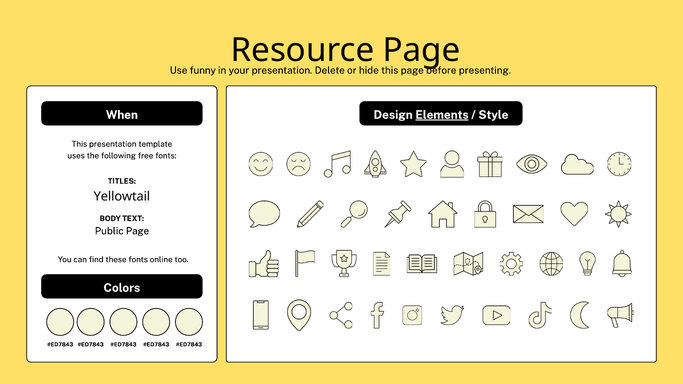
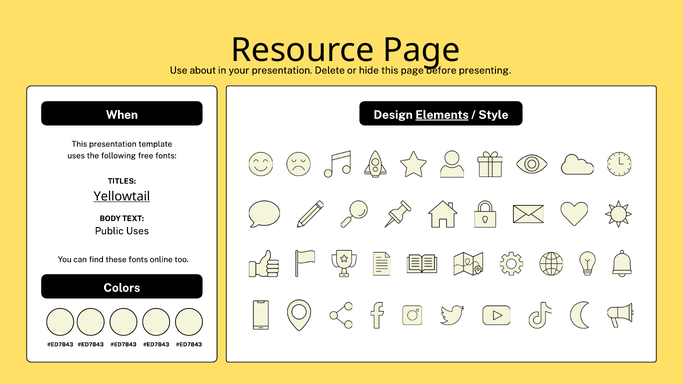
funny: funny -> about (203, 70)
Yellowtail underline: none -> present (122, 196)
Public Page: Page -> Uses (137, 231)
